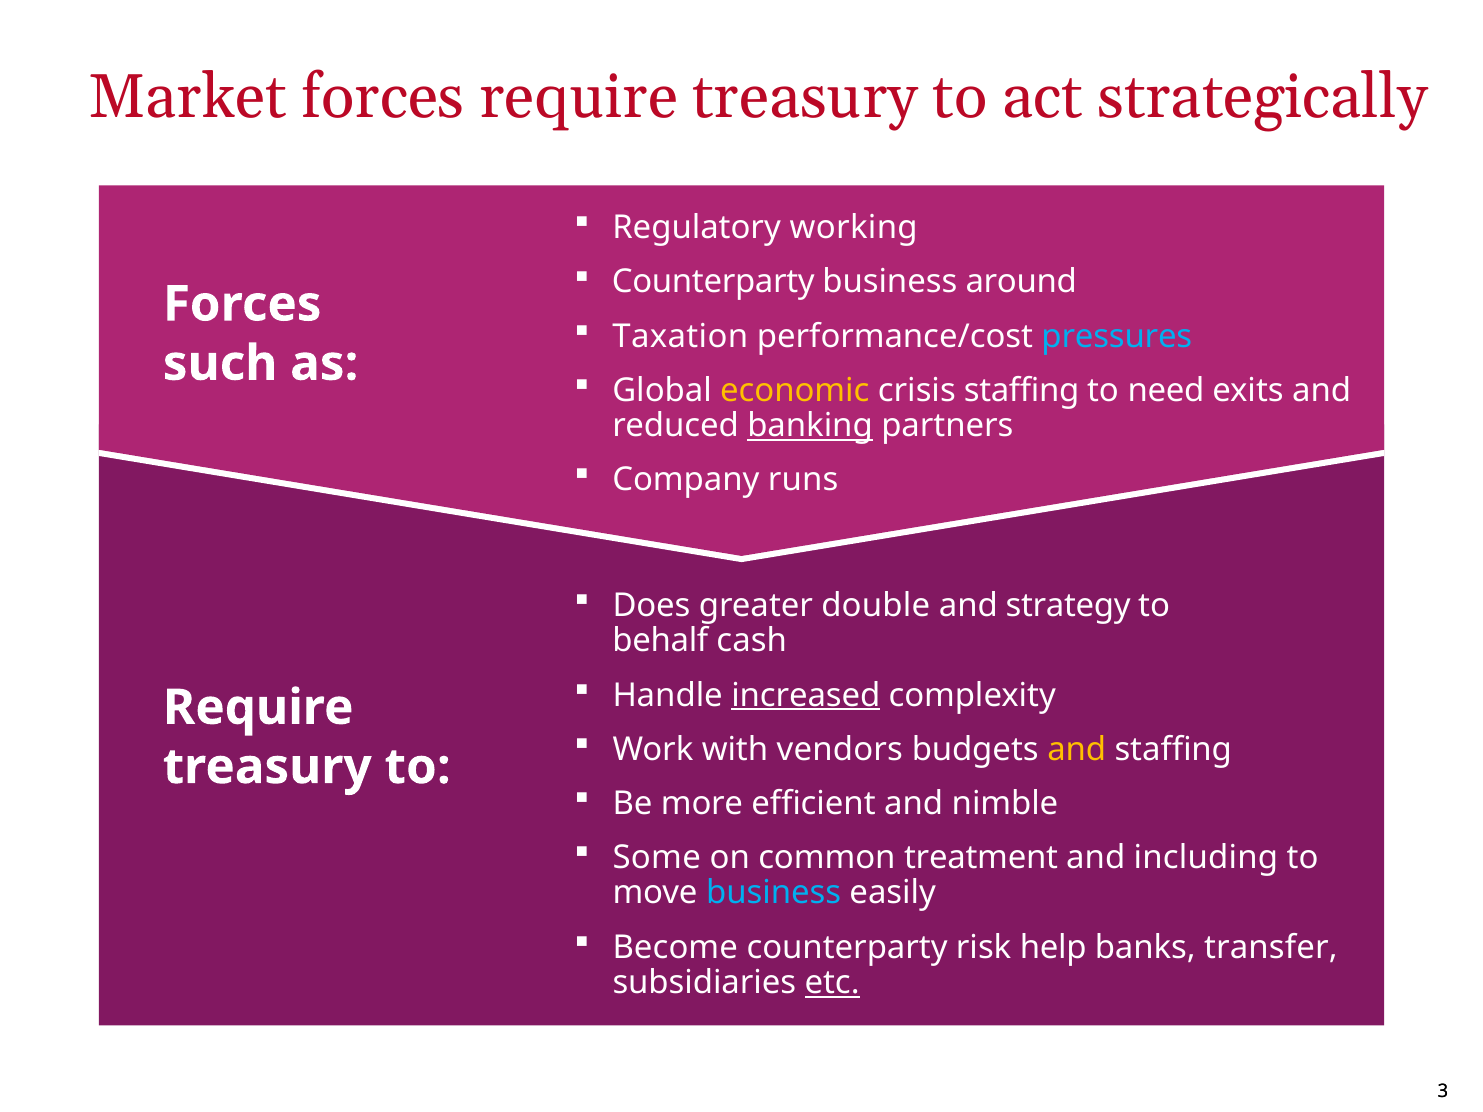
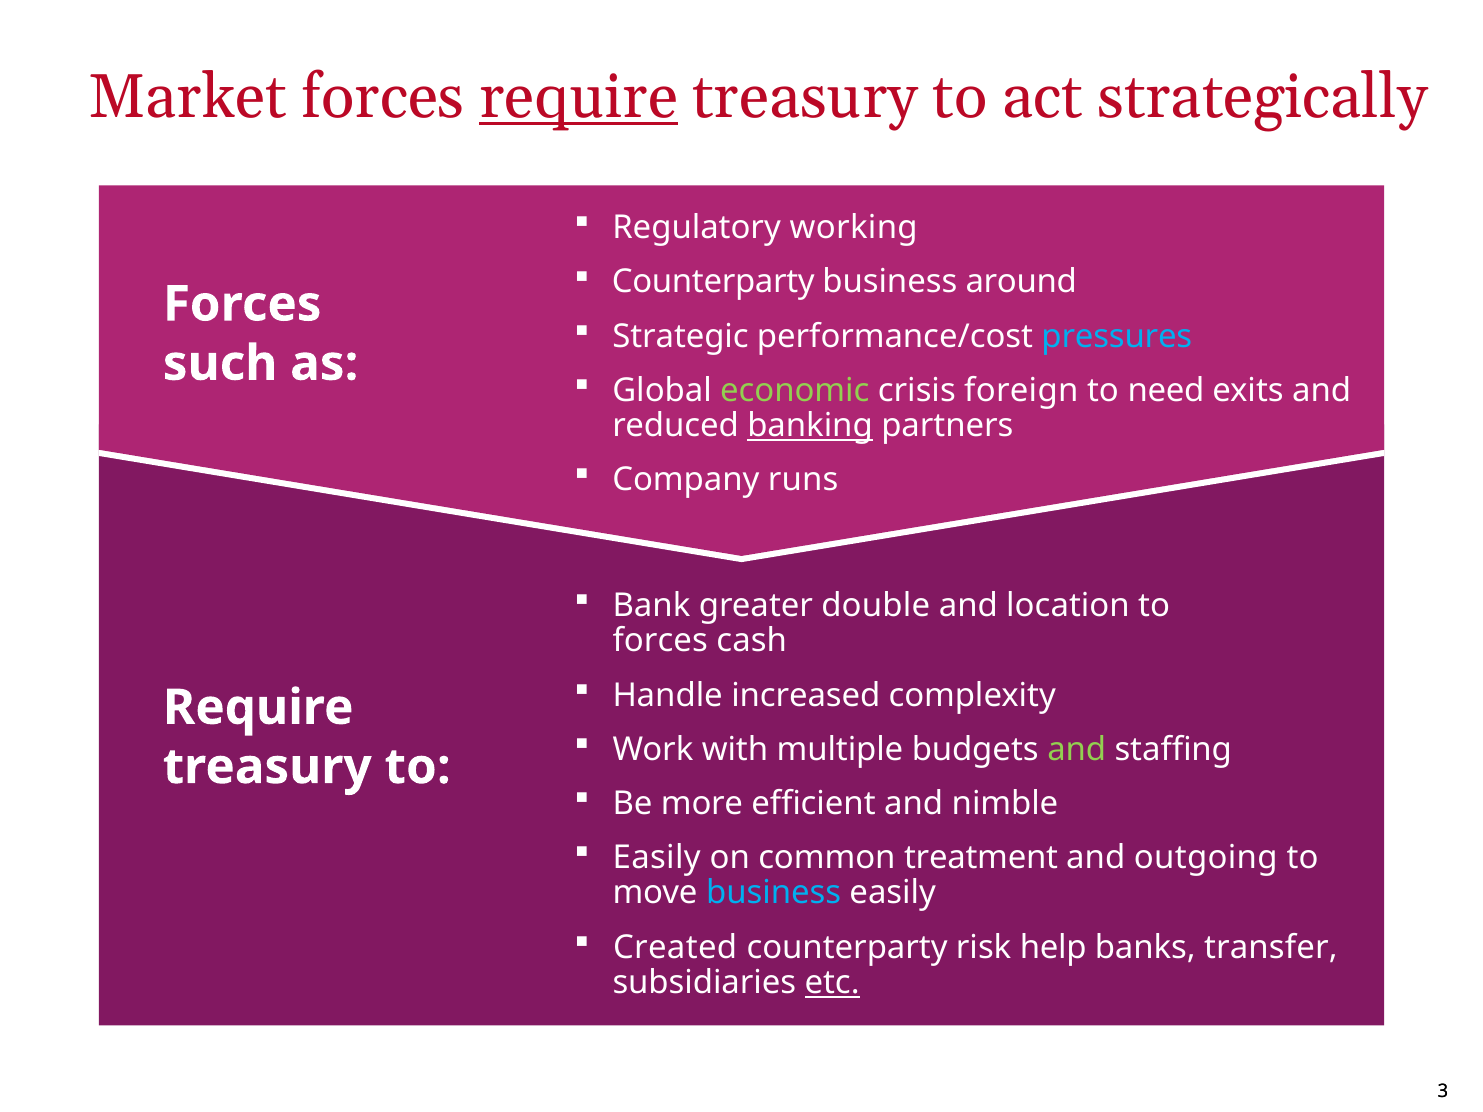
require underline: none -> present (579, 97)
Taxation: Taxation -> Strategic (681, 336)
economic colour: yellow -> light green (795, 390)
crisis staffing: staffing -> foreign (1021, 390)
Does: Does -> Bank (651, 606)
strategy: strategy -> location (1068, 606)
behalf: behalf -> forces (660, 641)
increased underline: present -> none (806, 695)
vendors: vendors -> multiple (840, 749)
and colour: yellow -> light green (1077, 749)
Some: Some -> Easily (657, 858)
including: including -> outgoing (1206, 858)
Become: Become -> Created (675, 947)
